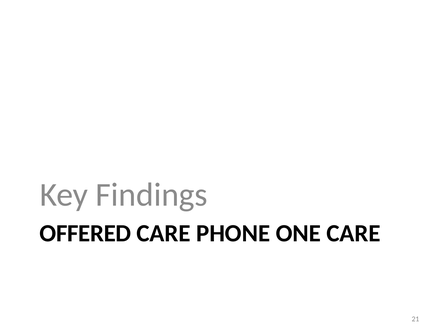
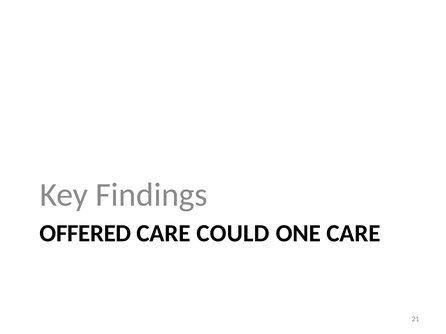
PHONE: PHONE -> COULD (233, 234)
